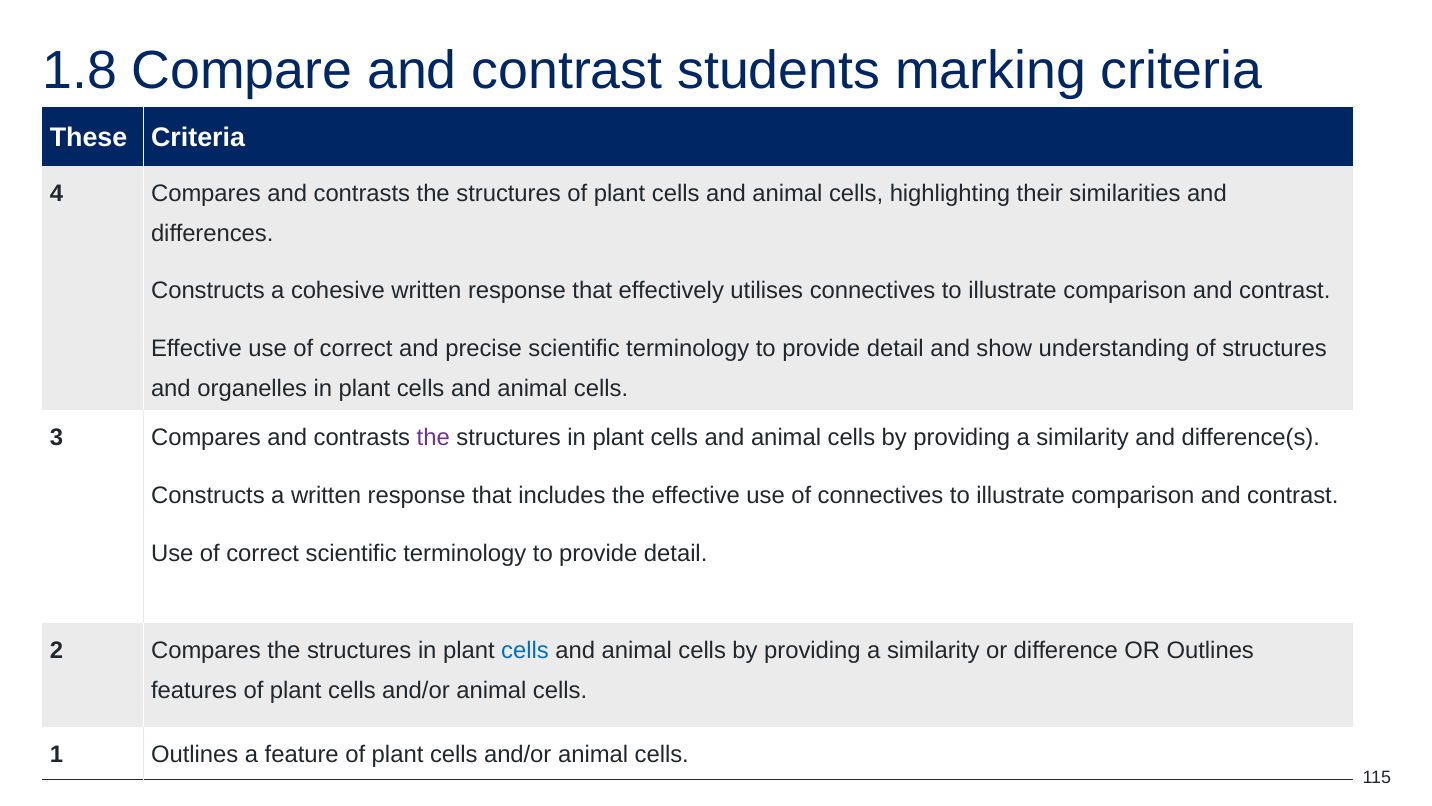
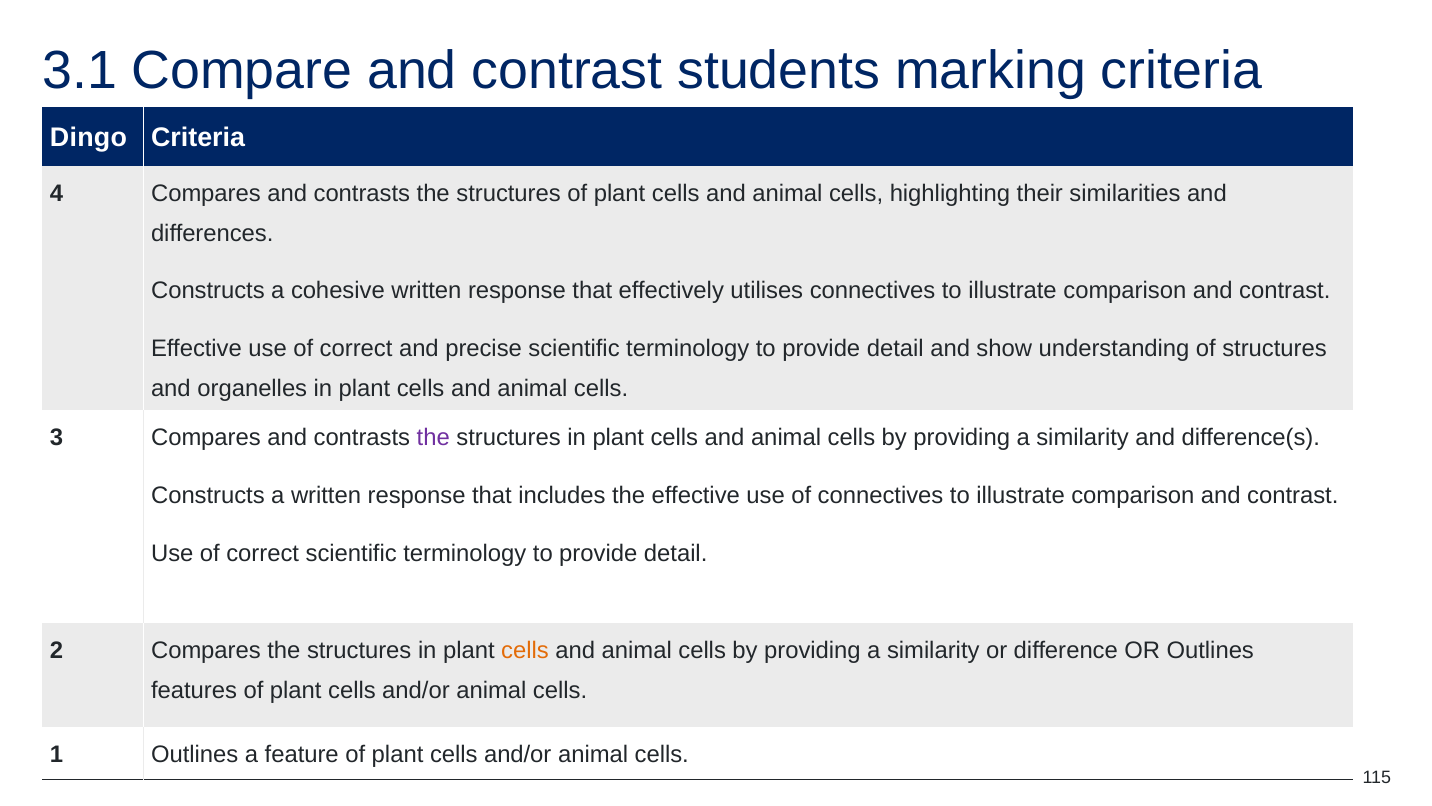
1.8: 1.8 -> 3.1 (80, 71)
These: These -> Dingo (88, 138)
cells colour: blue -> orange (525, 650)
